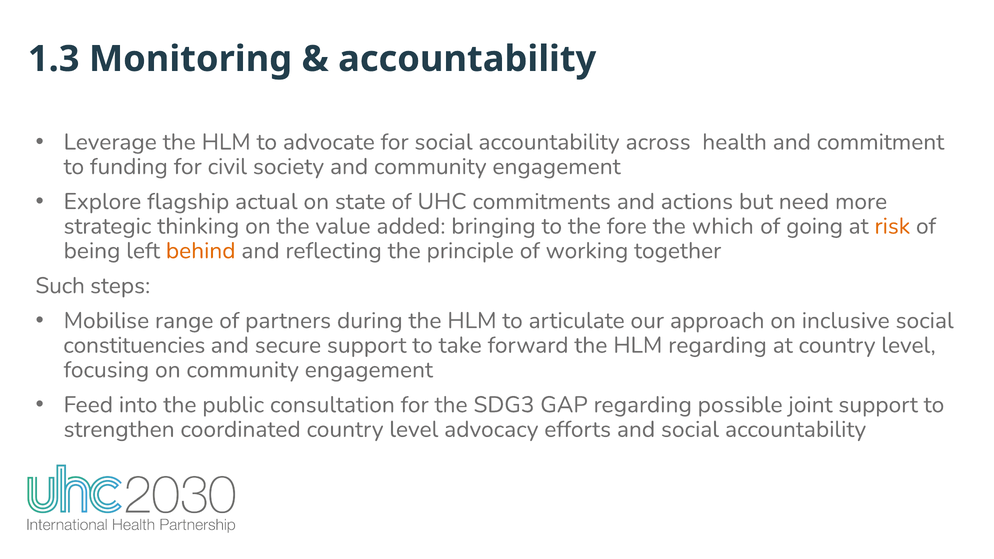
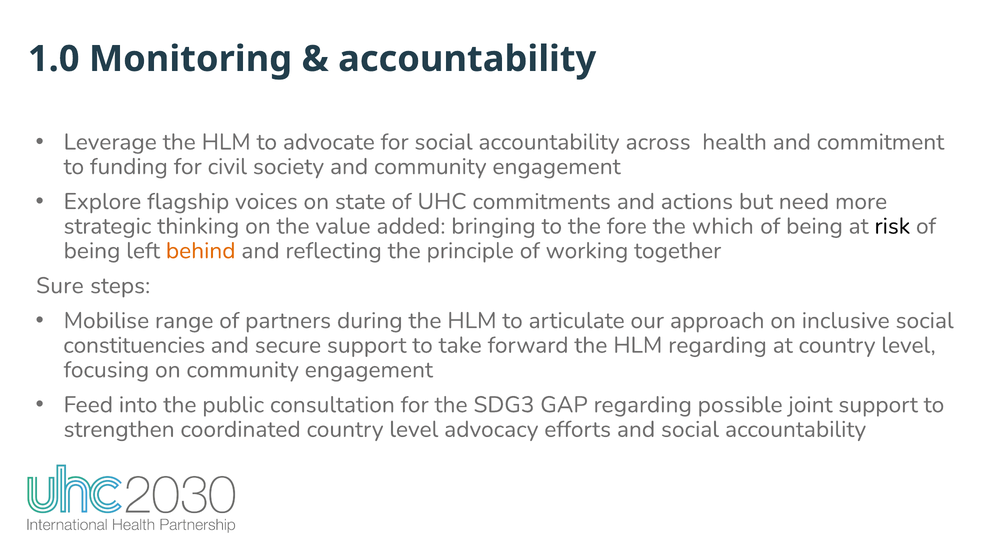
1.3: 1.3 -> 1.0 (54, 59)
actual: actual -> voices (266, 202)
going: going -> being (814, 226)
risk colour: orange -> black (892, 226)
Such: Such -> Sure (60, 286)
